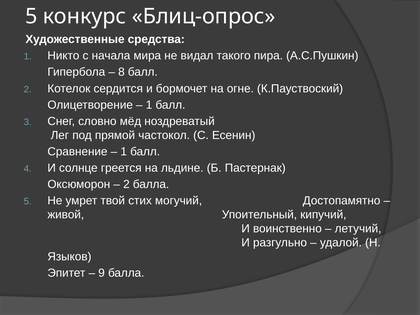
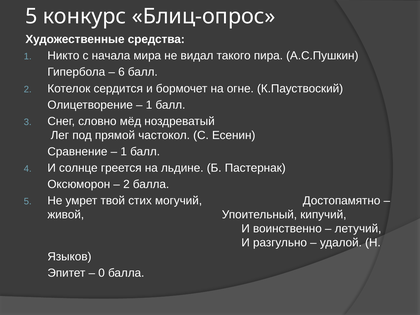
8: 8 -> 6 (121, 72)
9: 9 -> 0 (102, 273)
